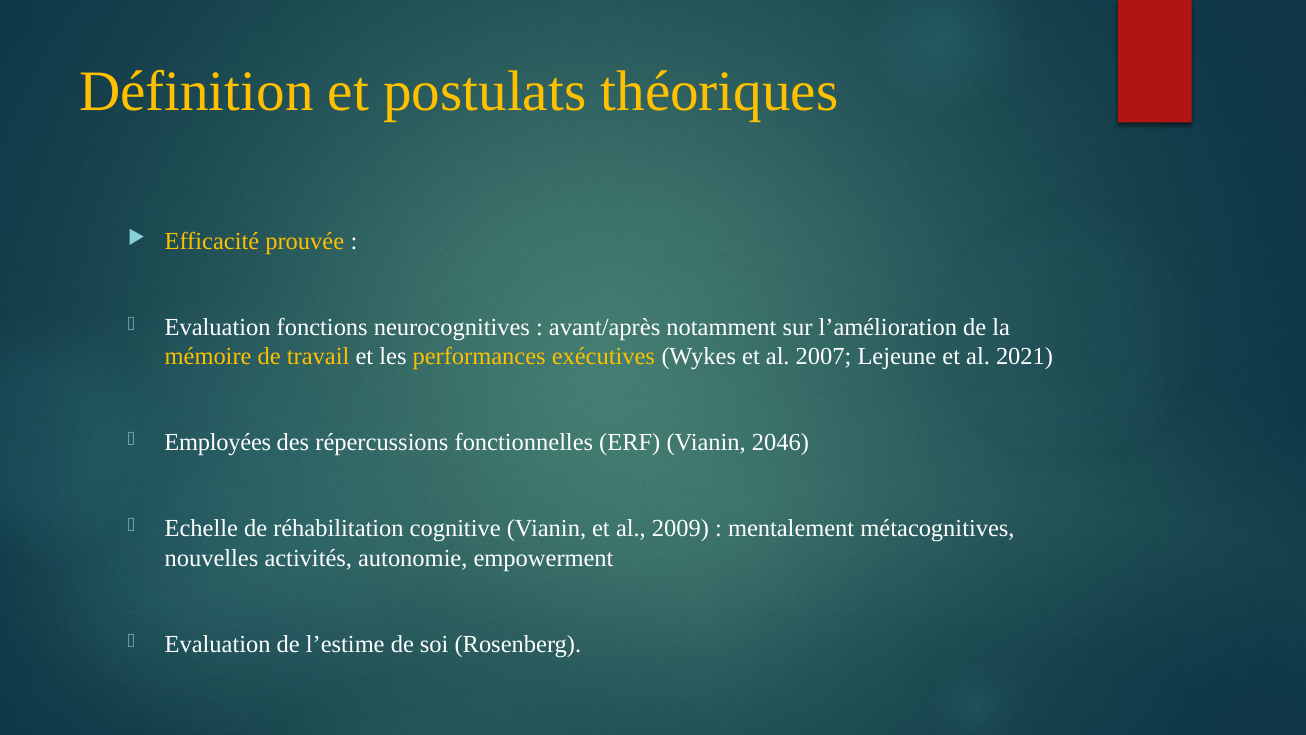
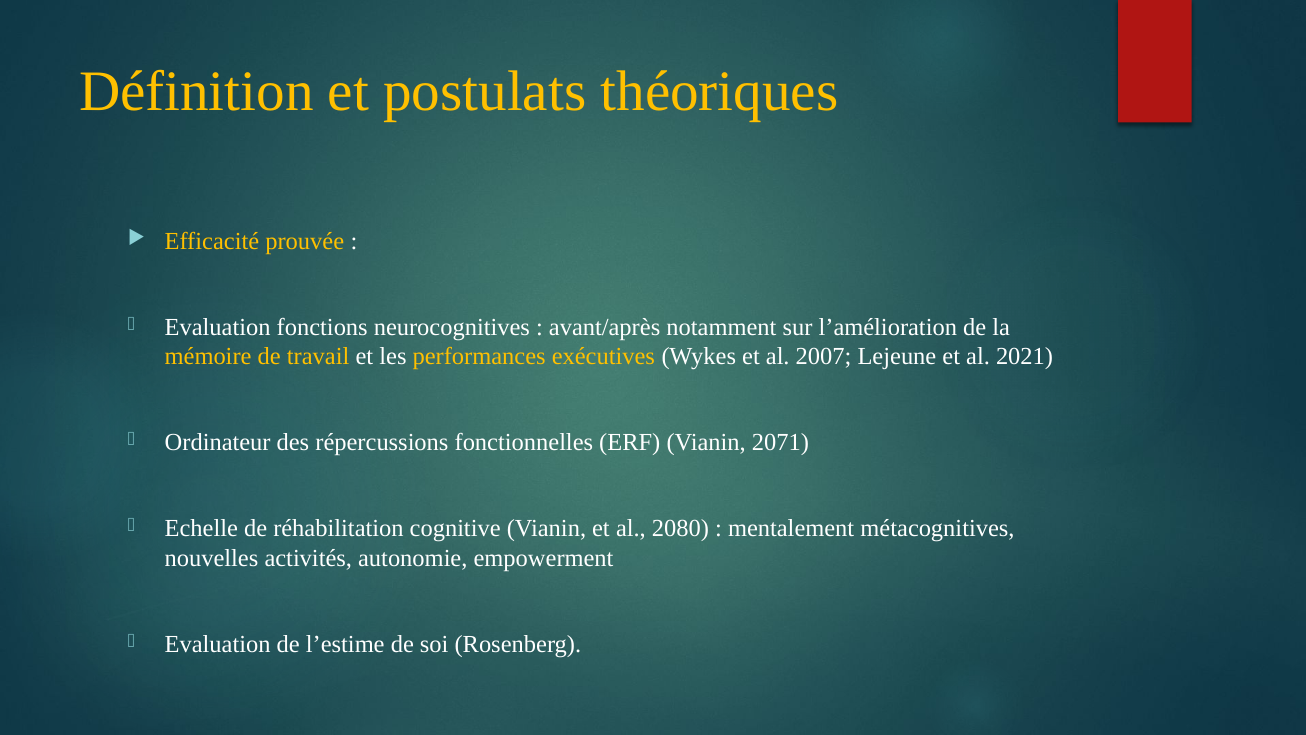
Employées: Employées -> Ordinateur (218, 443)
2046: 2046 -> 2071 (780, 443)
2009: 2009 -> 2080 (680, 529)
